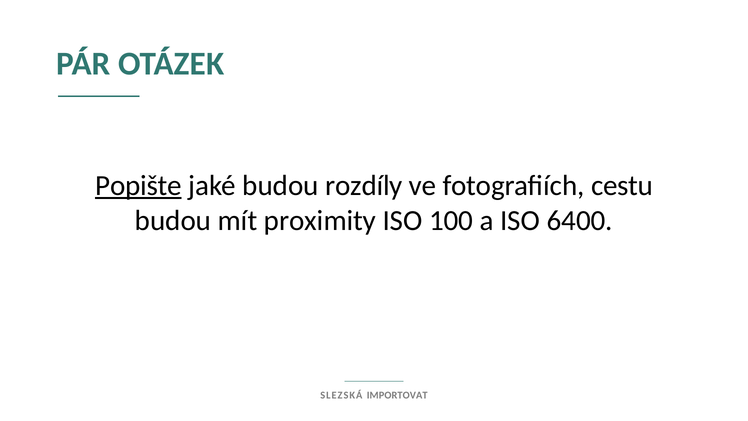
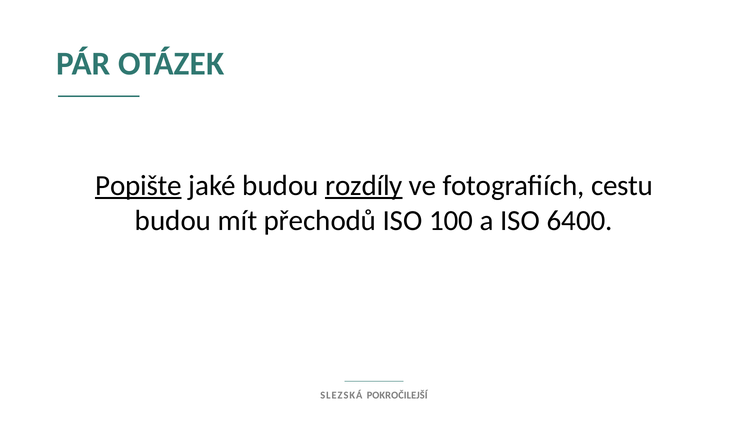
rozdíly underline: none -> present (364, 185)
proximity: proximity -> přechodů (320, 220)
IMPORTOVAT: IMPORTOVAT -> POKROČILEJŠÍ (397, 395)
